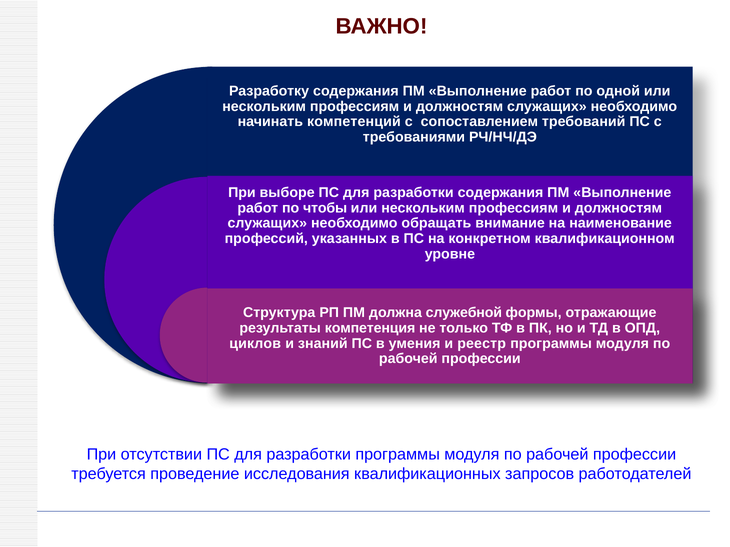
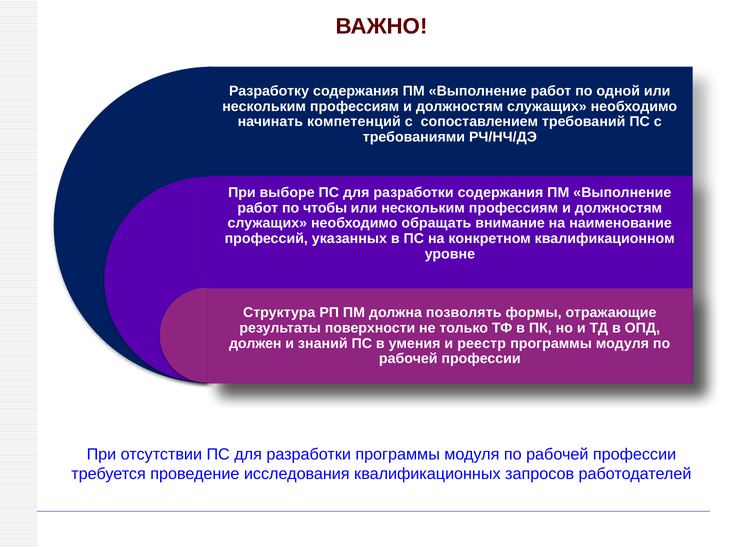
служебной: служебной -> позволять (464, 313)
компетенция: компетенция -> поверхности (370, 328)
циклов: циклов -> должен (255, 344)
